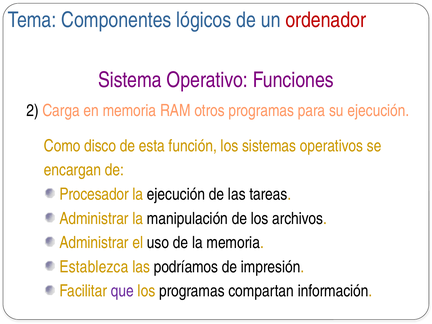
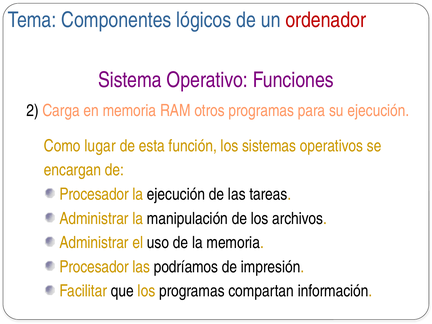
disco: disco -> lugar (100, 146)
Establezca: Establezca -> Procesador (94, 267)
que colour: purple -> black (122, 291)
